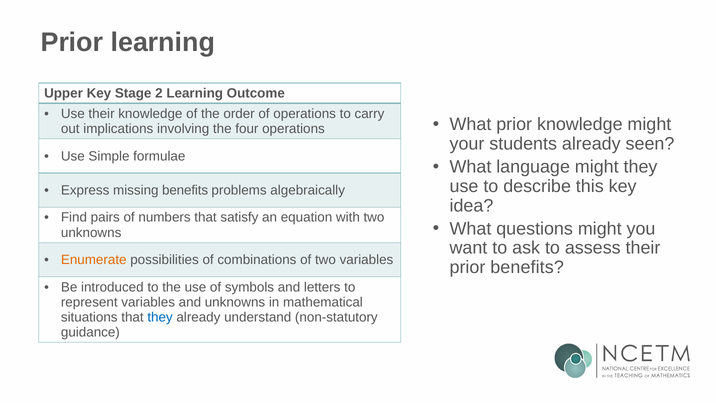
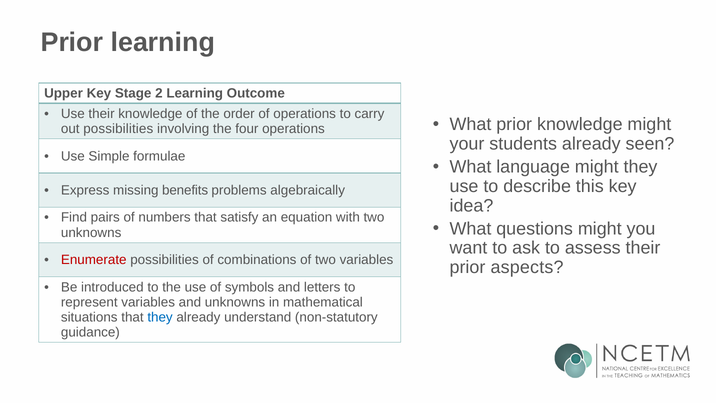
out implications: implications -> possibilities (118, 129)
Enumerate colour: orange -> red (94, 260)
prior benefits: benefits -> aspects (527, 267)
